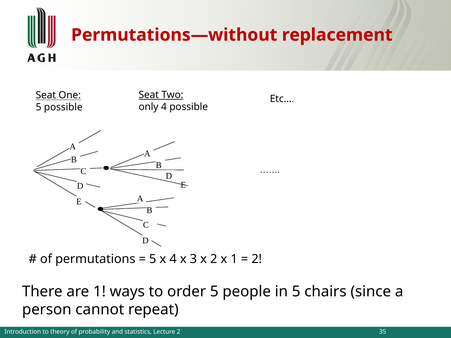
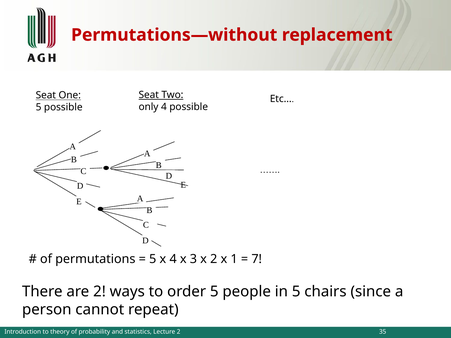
2: 2 -> 7 (257, 259)
are 1: 1 -> 2 (99, 292)
